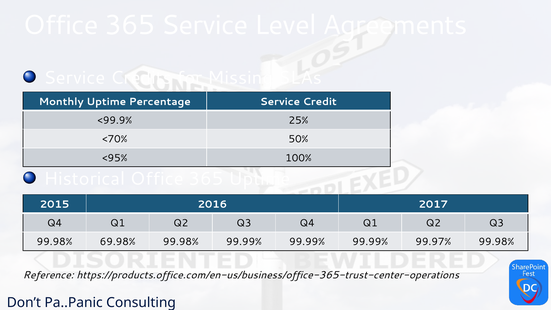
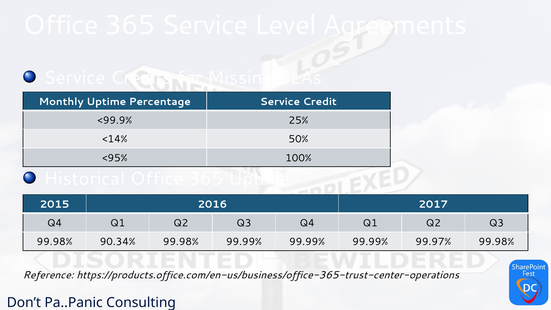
<70%: <70% -> <14% (115, 139)
69.98%: 69.98% -> 90.34% (118, 242)
